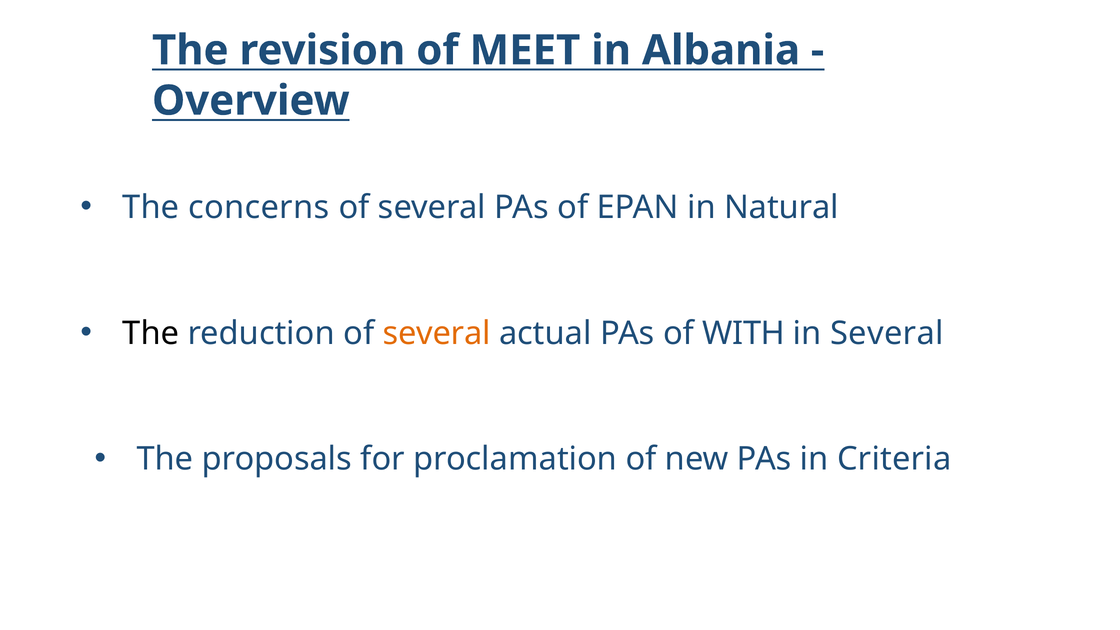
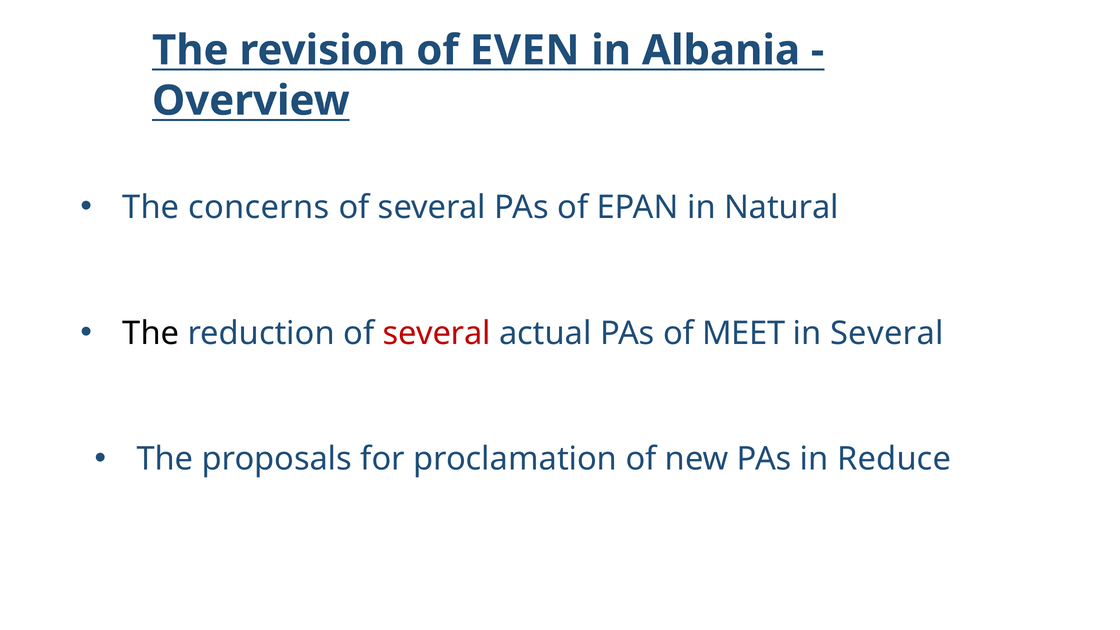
MEET: MEET -> EVEN (525, 50)
several colour: orange -> red (437, 333)
WITH: WITH -> MEET (744, 333)
Criteria: Criteria -> Reduce (894, 459)
